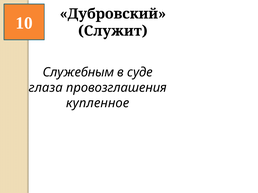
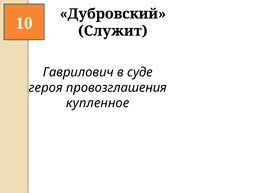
Служебным: Служебным -> Гаврилович (78, 72)
глаза: глаза -> героя (46, 88)
